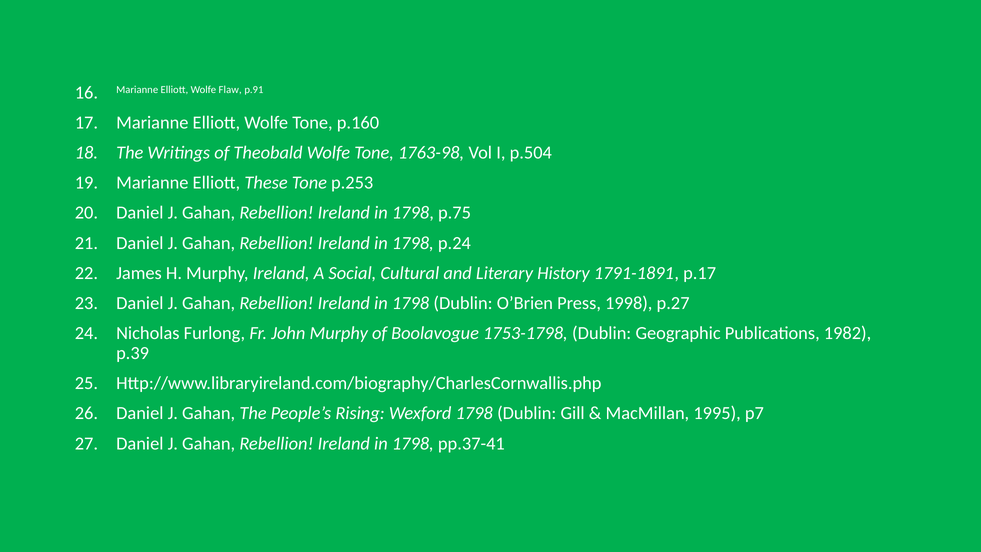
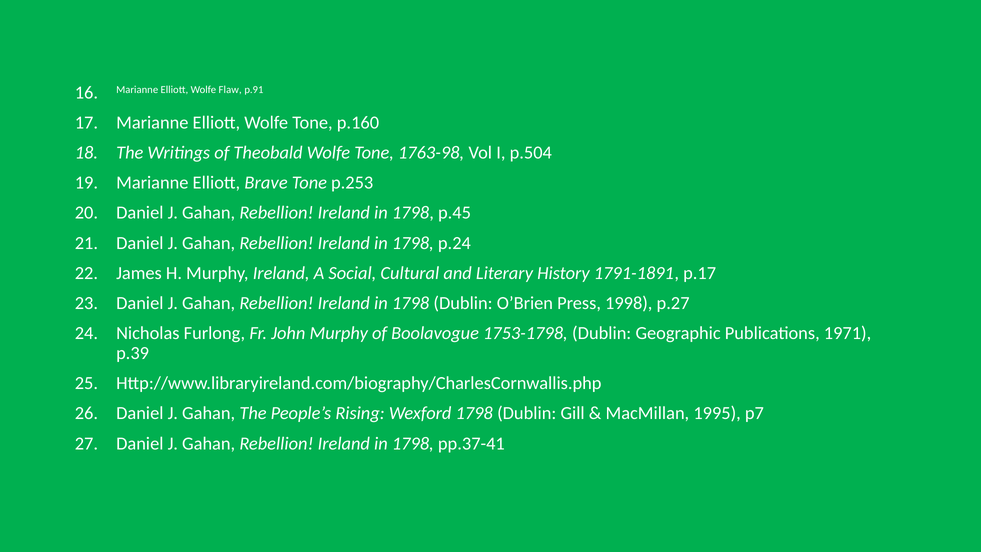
These: These -> Brave (266, 183)
p.75: p.75 -> p.45 (455, 213)
1982: 1982 -> 1971 (848, 333)
